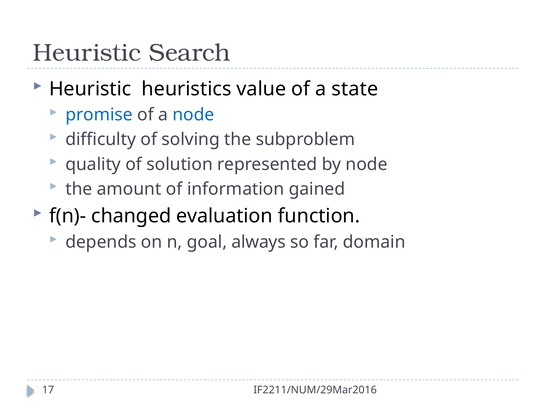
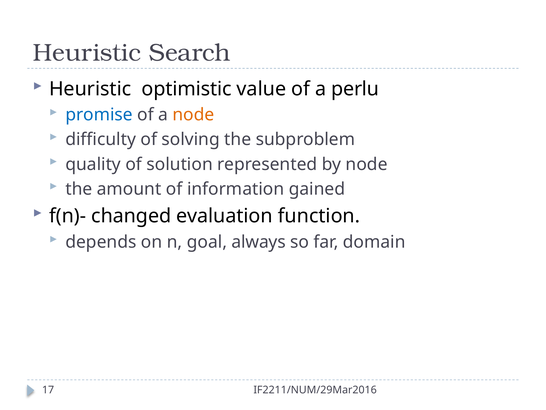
heuristics: heuristics -> optimistic (187, 89)
state: state -> perlu (355, 89)
node colour: blue -> orange (193, 115)
